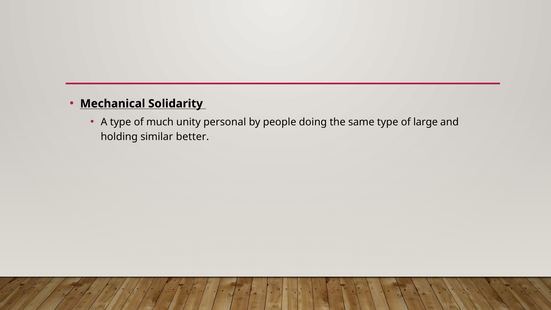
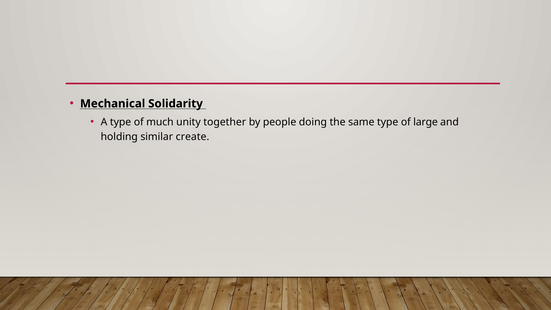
personal: personal -> together (225, 122)
better: better -> create (193, 137)
